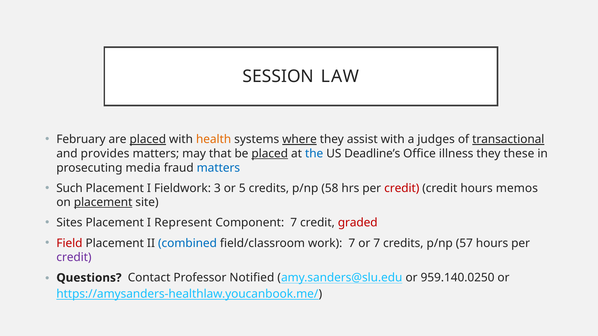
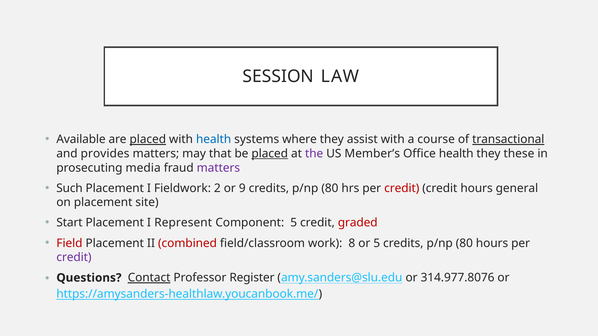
February: February -> Available (81, 140)
health colour: orange -> blue (214, 140)
where underline: present -> none (300, 140)
judges: judges -> course (436, 140)
the colour: blue -> purple (314, 154)
Deadline’s: Deadline’s -> Member’s (372, 154)
Office illness: illness -> health (456, 154)
matters colour: blue -> purple (218, 168)
3: 3 -> 2 (217, 188)
5: 5 -> 9 (242, 188)
58: 58 -> 80 (330, 188)
memos: memos -> general (517, 188)
placement underline: present -> none (103, 203)
Sites: Sites -> Start (69, 223)
Component 7: 7 -> 5 (294, 223)
combined colour: blue -> red (187, 243)
work 7: 7 -> 8 (352, 243)
or 7: 7 -> 5 (377, 243)
57: 57 -> 80 (464, 243)
Contact underline: none -> present (149, 278)
Notified: Notified -> Register (252, 278)
959.140.0250: 959.140.0250 -> 314.977.8076 (458, 278)
